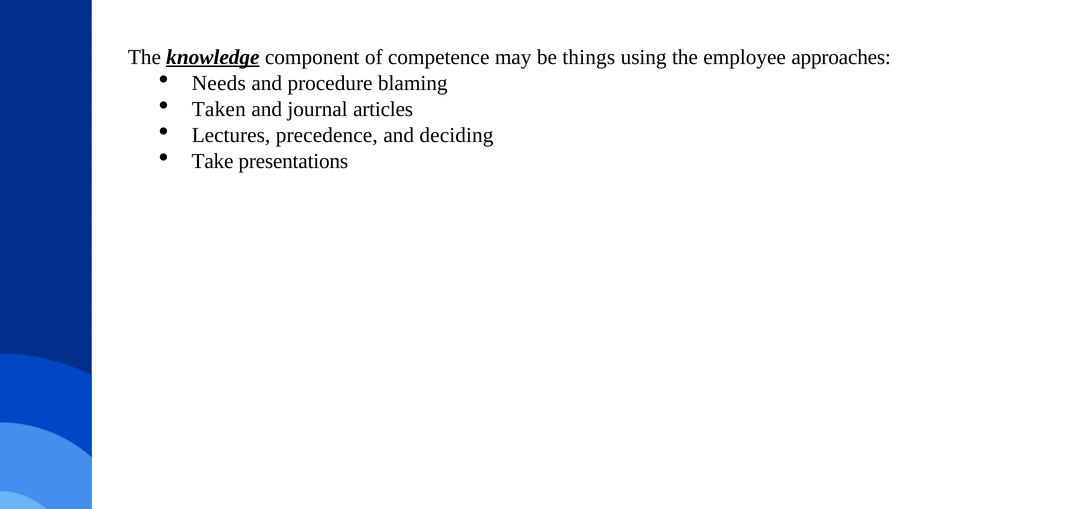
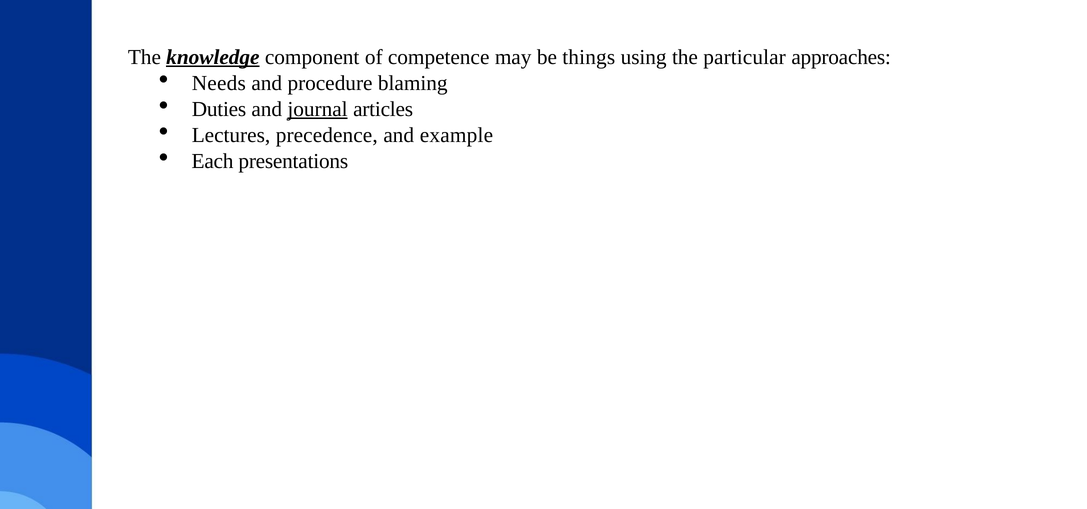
employee: employee -> particular (745, 57)
Taken: Taken -> Duties (219, 109)
journal underline: none -> present (318, 109)
deciding: deciding -> example (456, 135)
Take: Take -> Each (213, 161)
